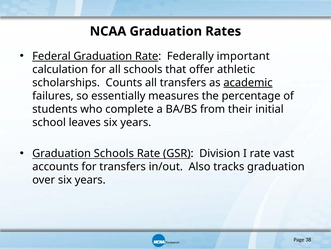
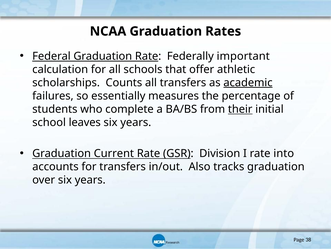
their underline: none -> present (240, 109)
Graduation Schools: Schools -> Current (114, 153)
vast: vast -> into (284, 153)
